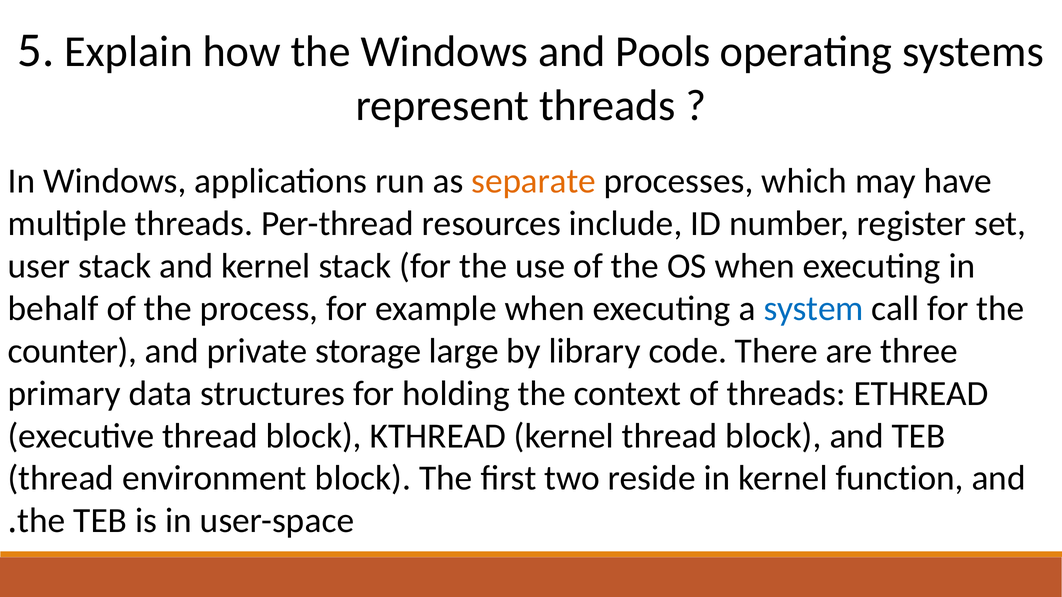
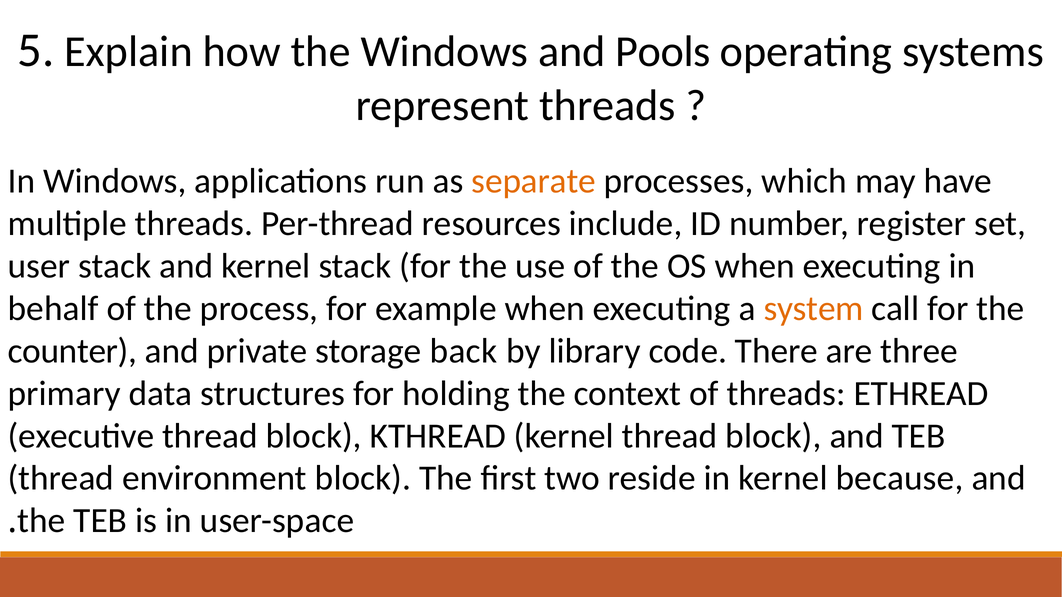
system colour: blue -> orange (814, 309)
large: large -> back (464, 351)
function: function -> because (900, 479)
